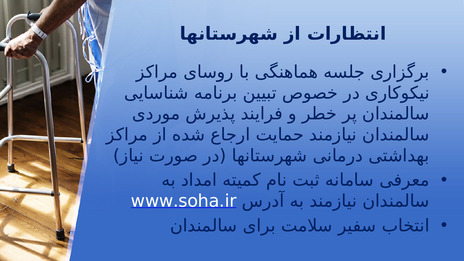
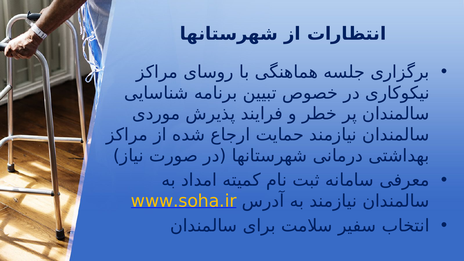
www.soha.ir colour: white -> yellow (184, 201)
